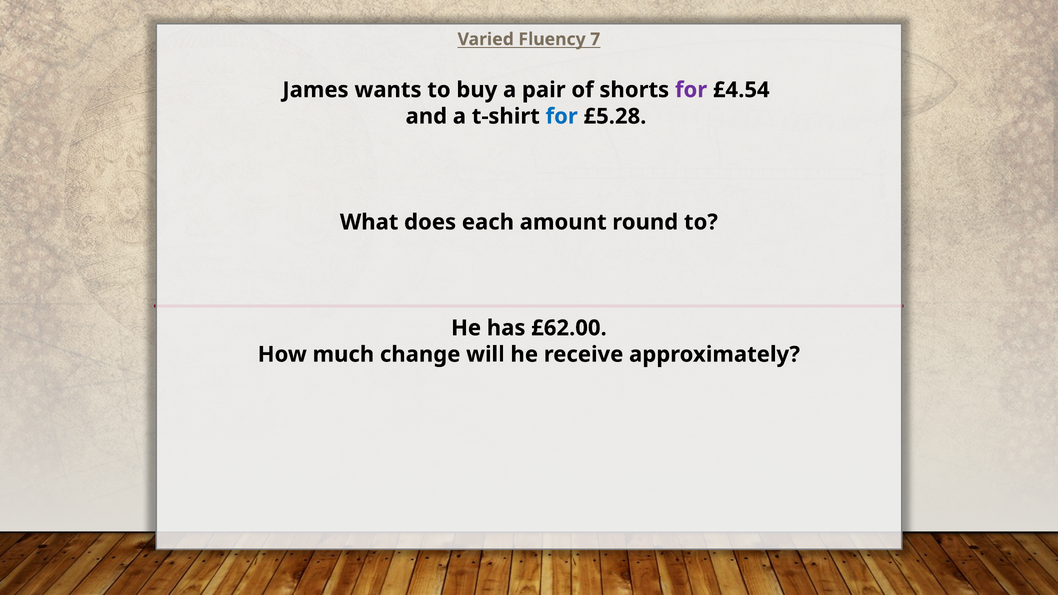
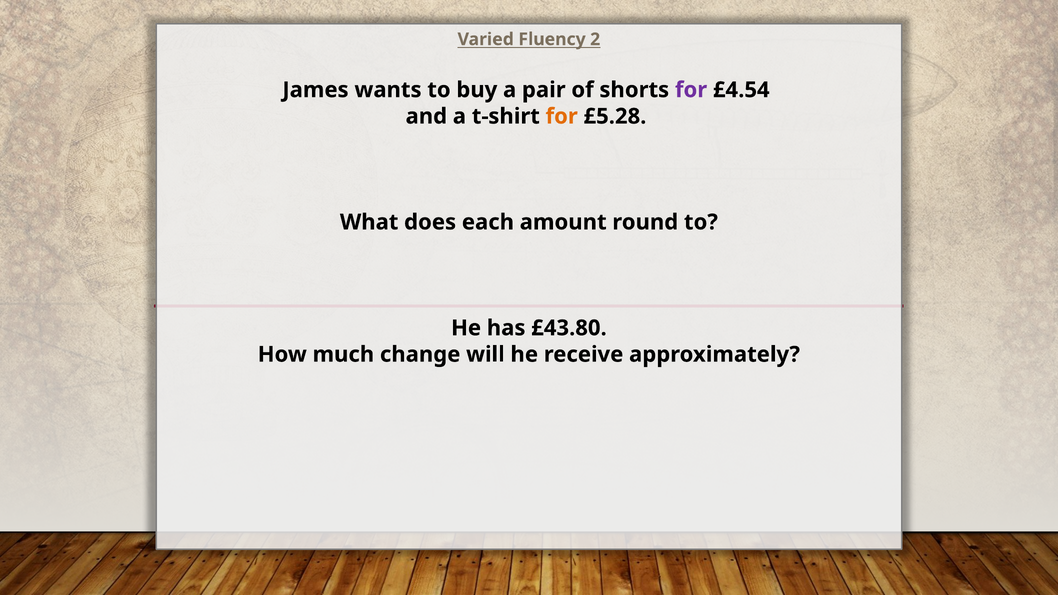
7: 7 -> 2 (595, 39)
for colour: blue -> orange (562, 116)
£62.00: £62.00 -> £43.80 (569, 328)
